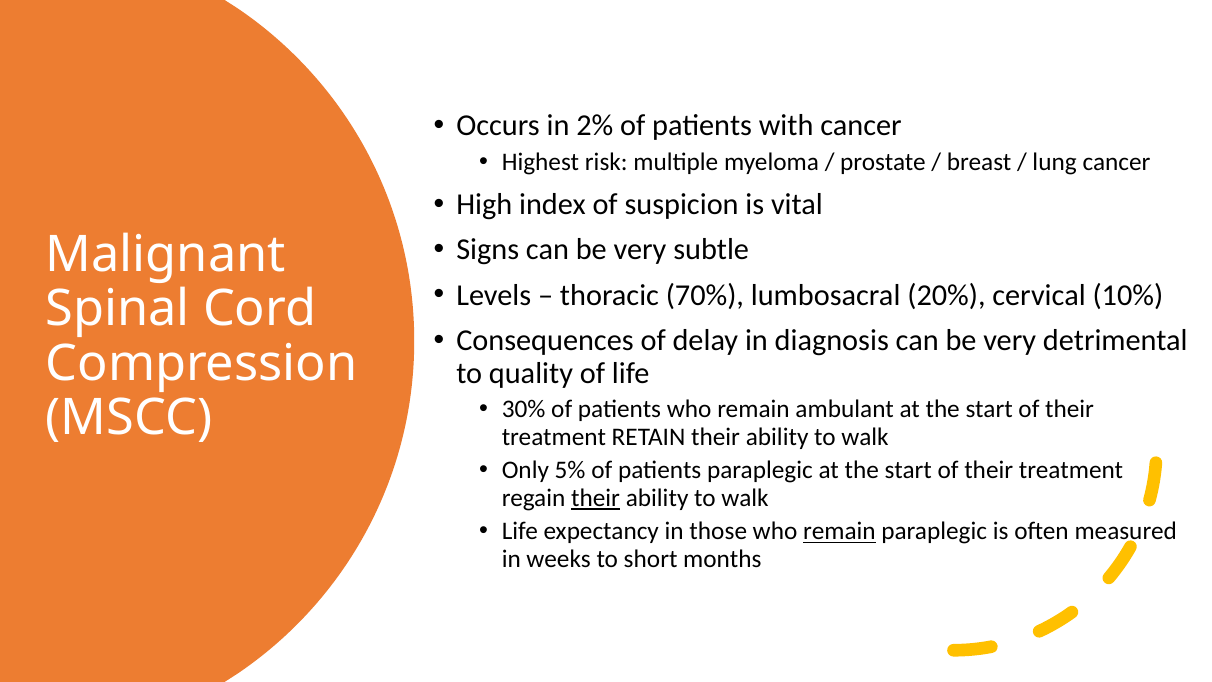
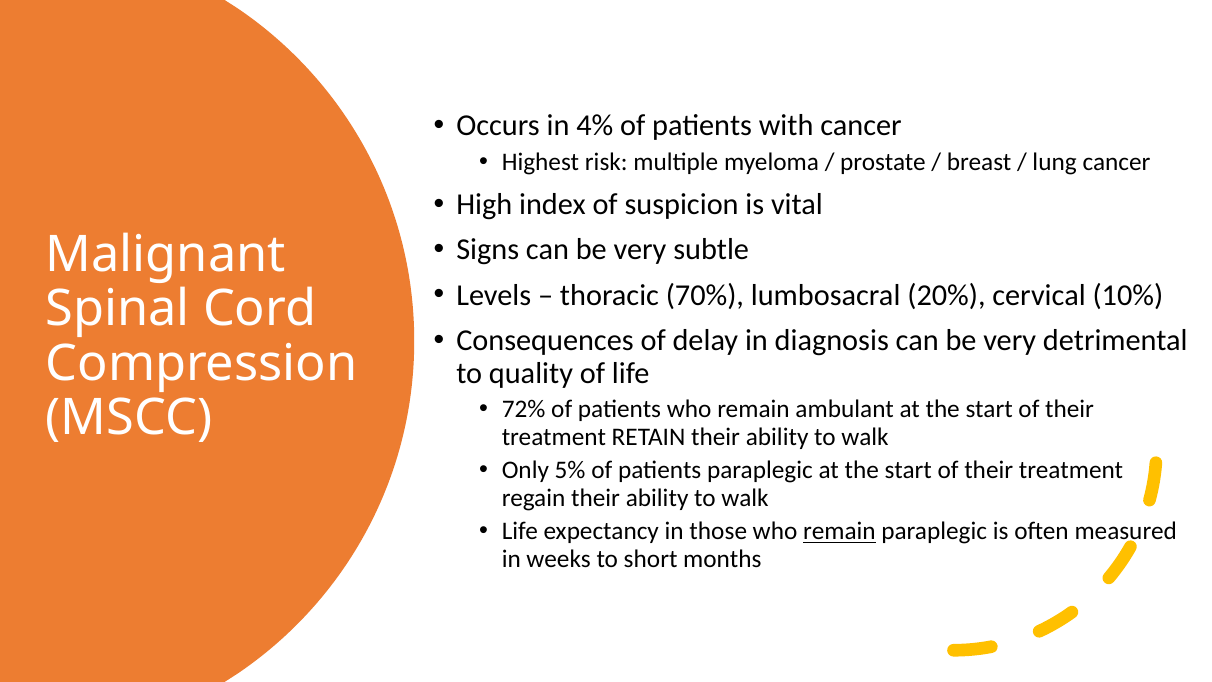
2%: 2% -> 4% (595, 125)
30%: 30% -> 72% (524, 409)
their underline: present -> none (596, 498)
